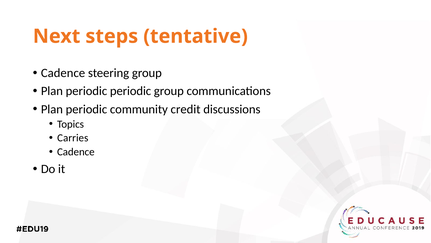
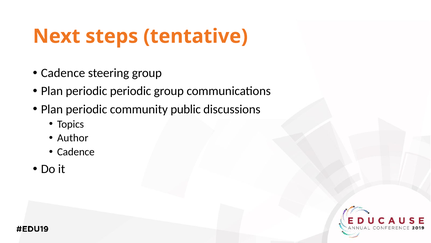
credit: credit -> public (186, 109)
Carries: Carries -> Author (73, 138)
